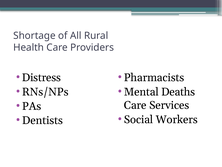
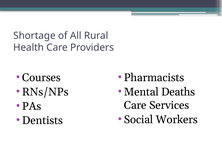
Distress: Distress -> Courses (41, 77)
